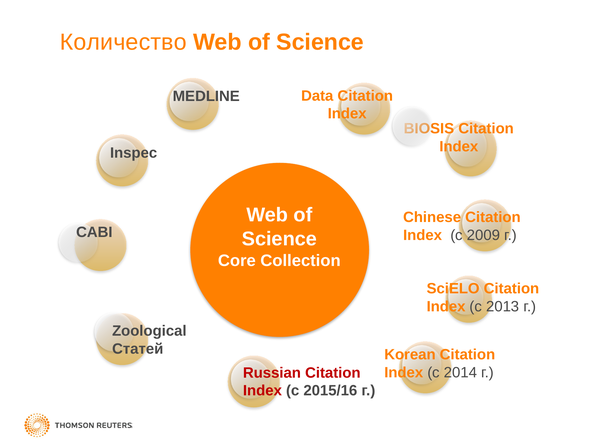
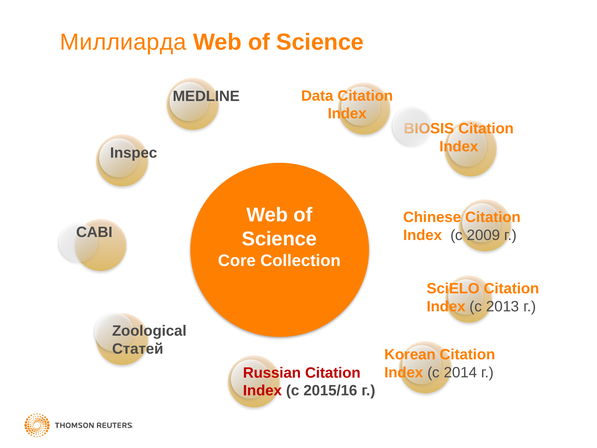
Количество: Количество -> Миллиарда (123, 42)
